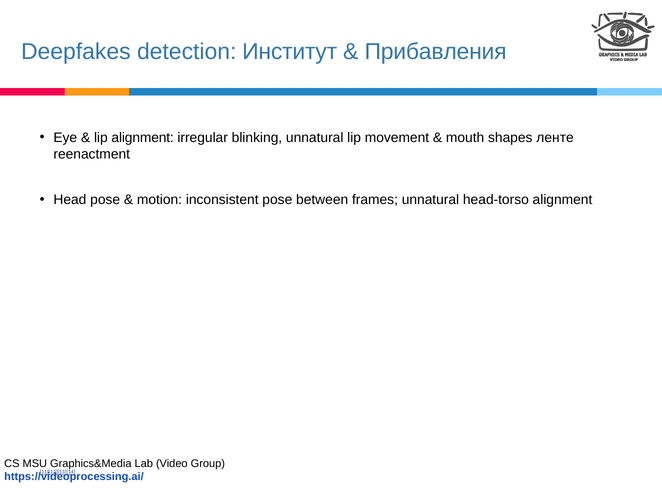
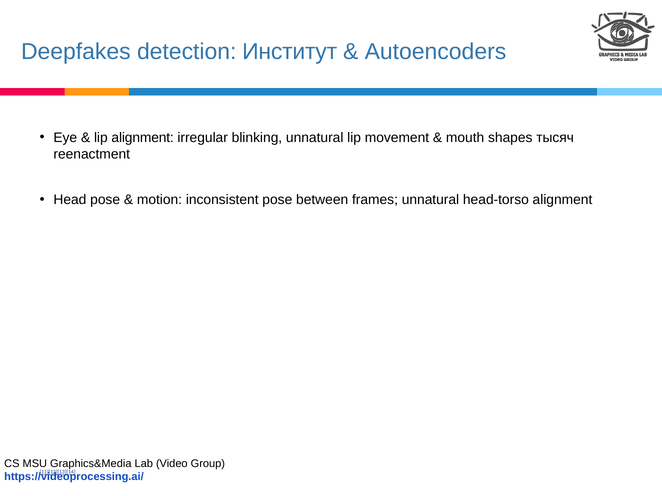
Прибавления: Прибавления -> Autoencoders (435, 52)
ленте: ленте -> тысяч (555, 138)
